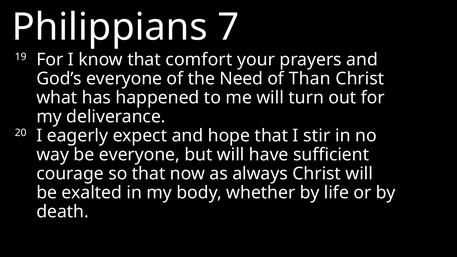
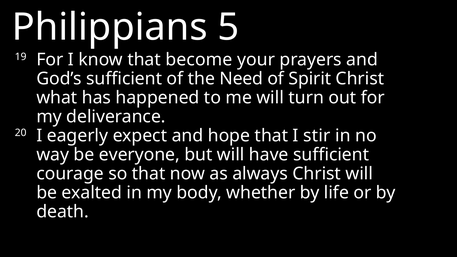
7: 7 -> 5 (229, 27)
comfort: comfort -> become (199, 60)
God’s everyone: everyone -> sufficient (124, 79)
Than: Than -> Spirit (310, 79)
